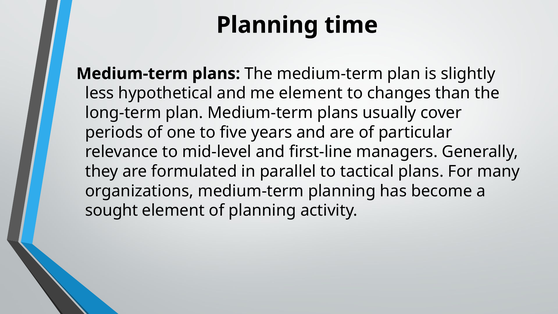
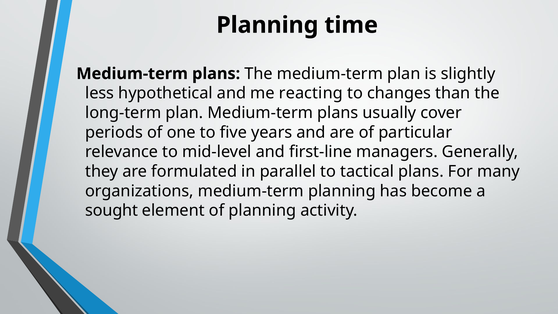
me element: element -> reacting (311, 93)
